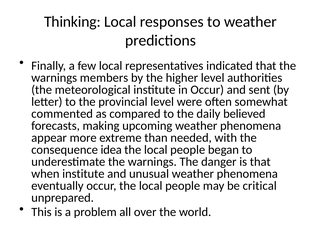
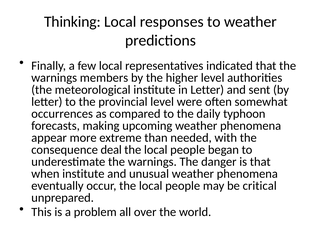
in Occur: Occur -> Letter (207, 90)
commented: commented -> occurrences (62, 114)
believed: believed -> typhoon (244, 114)
idea: idea -> deal (111, 150)
